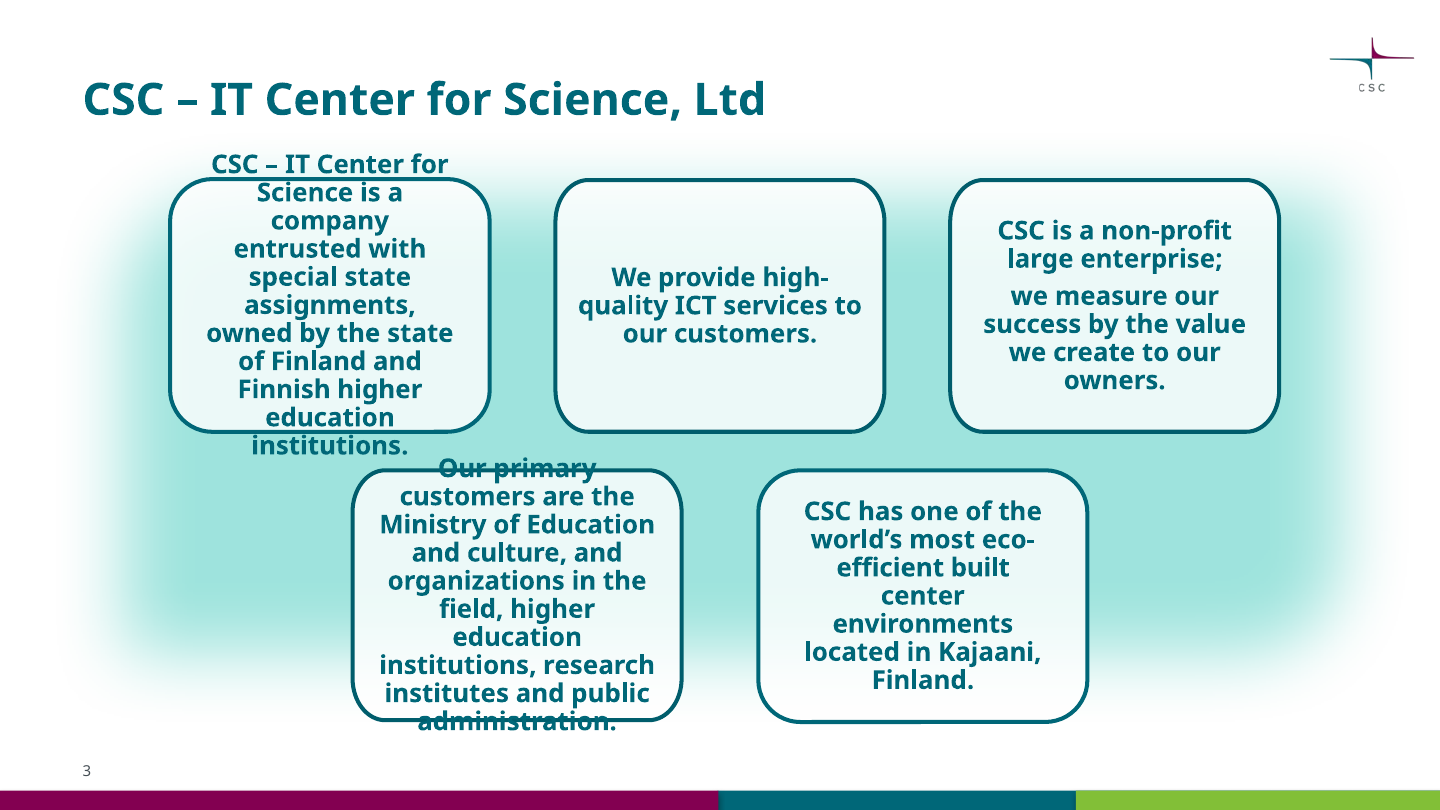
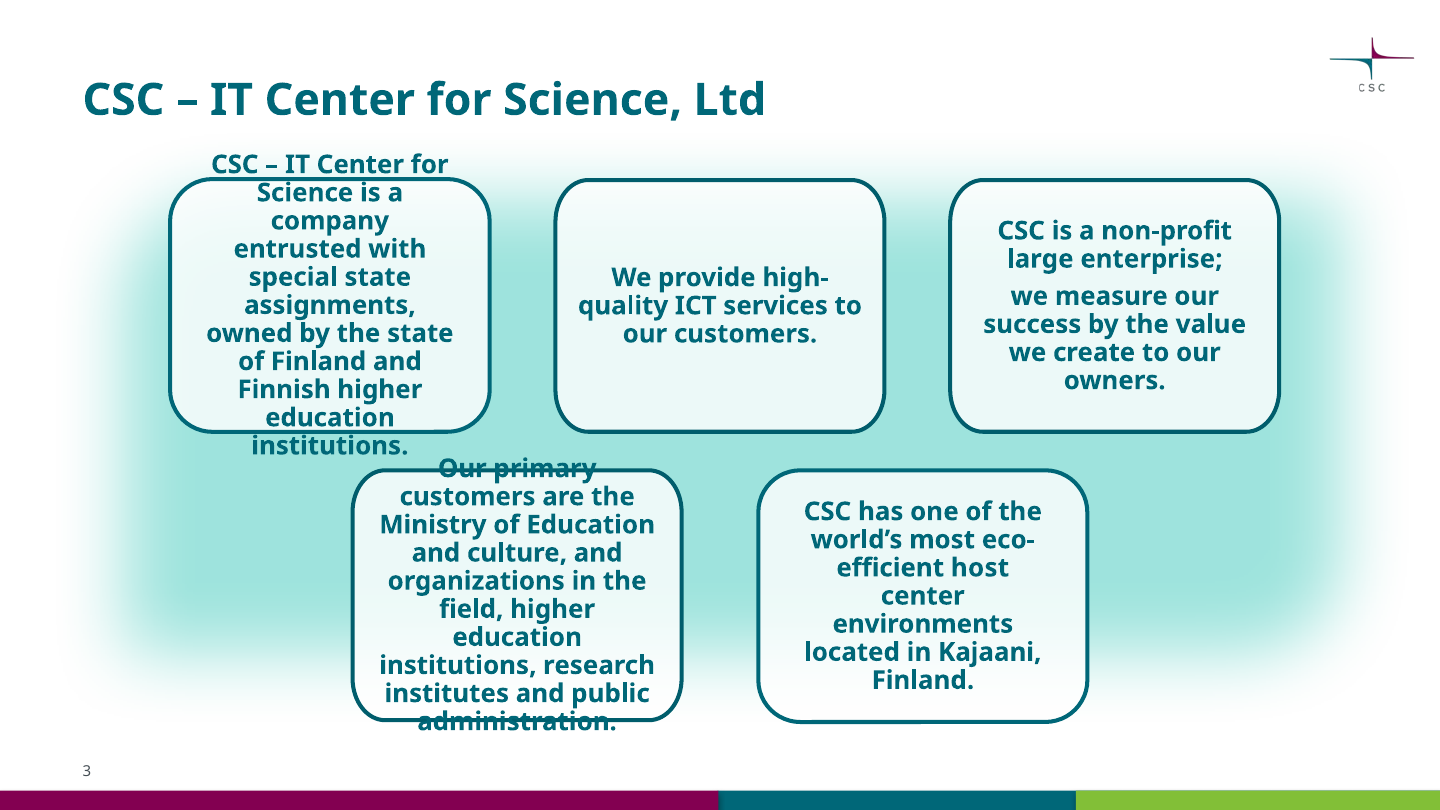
built: built -> host (980, 568)
